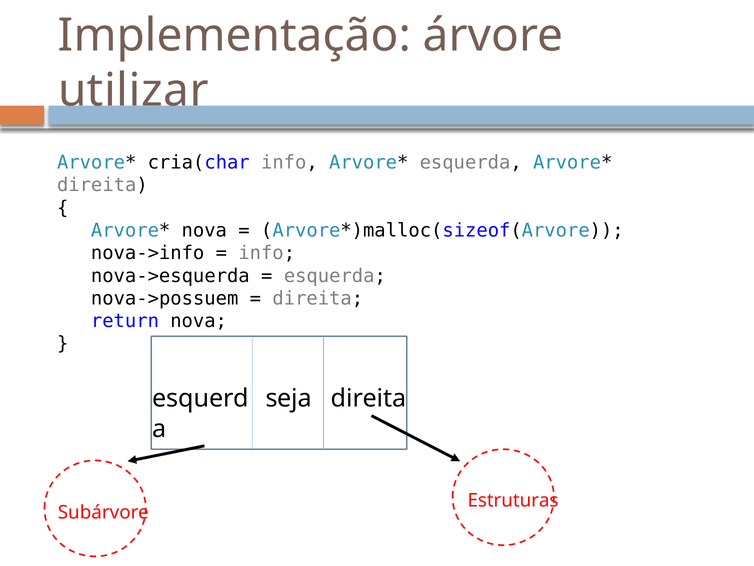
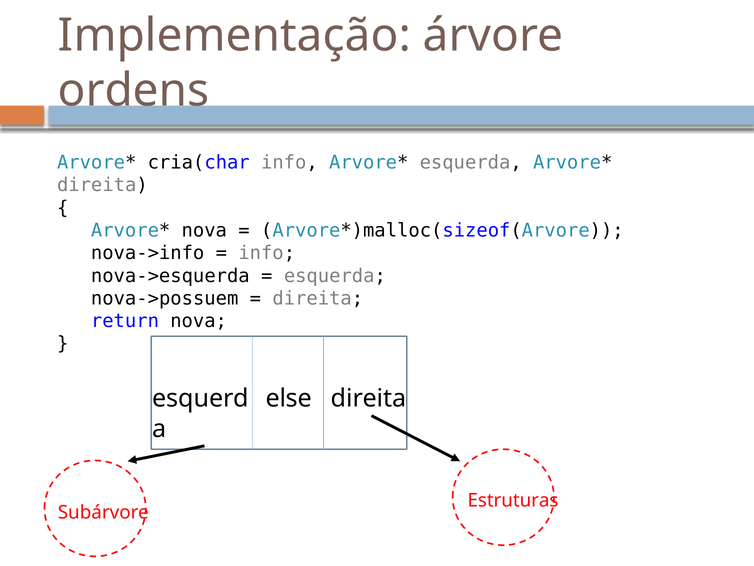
utilizar: utilizar -> ordens (134, 91)
seja: seja -> else (289, 398)
